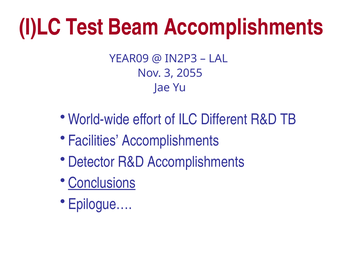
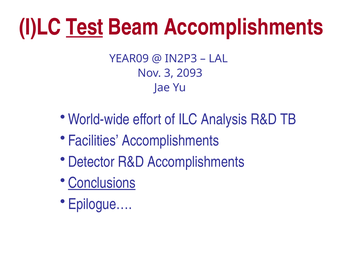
Test underline: none -> present (85, 27)
2055: 2055 -> 2093 (189, 73)
Different: Different -> Analysis (224, 119)
